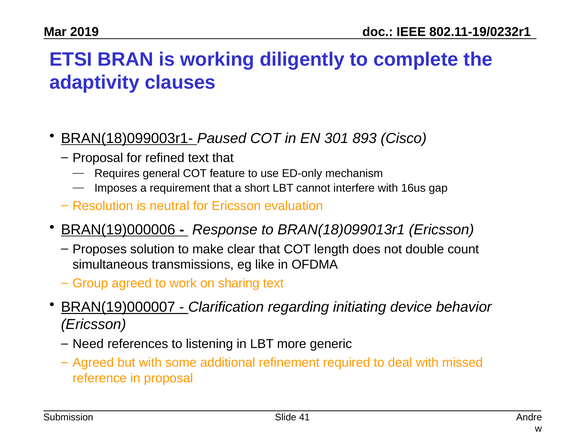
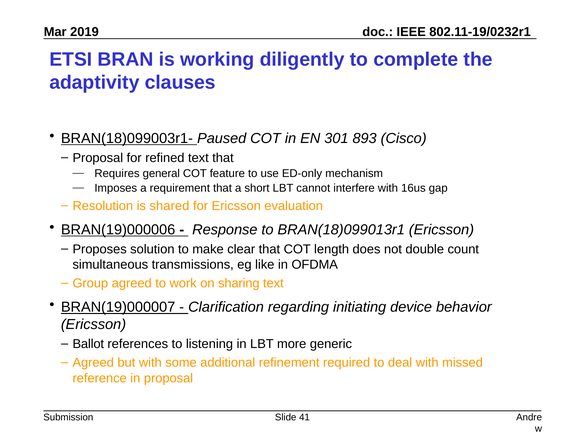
neutral: neutral -> shared (169, 206)
Need: Need -> Ballot (88, 344)
